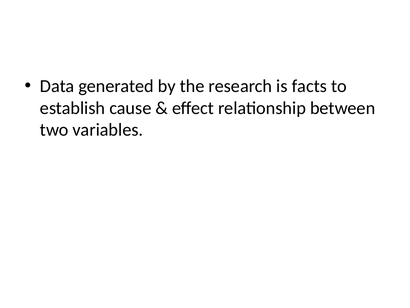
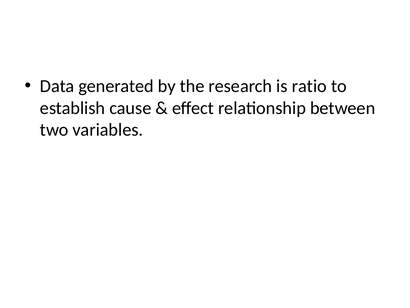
facts: facts -> ratio (309, 86)
